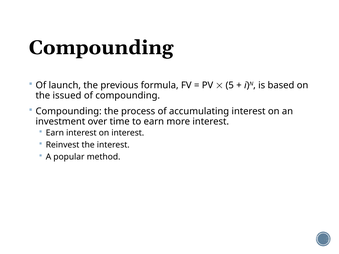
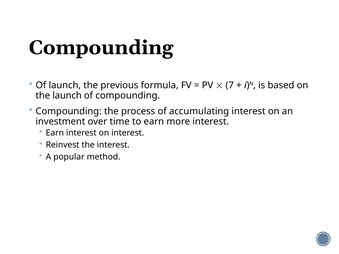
5: 5 -> 7 (230, 85)
the issued: issued -> launch (67, 96)
